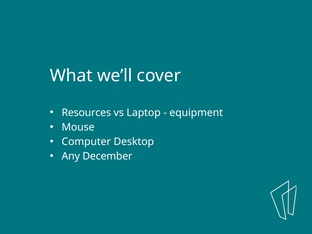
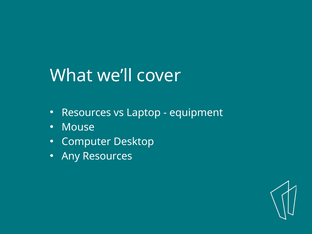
Any December: December -> Resources (107, 156)
